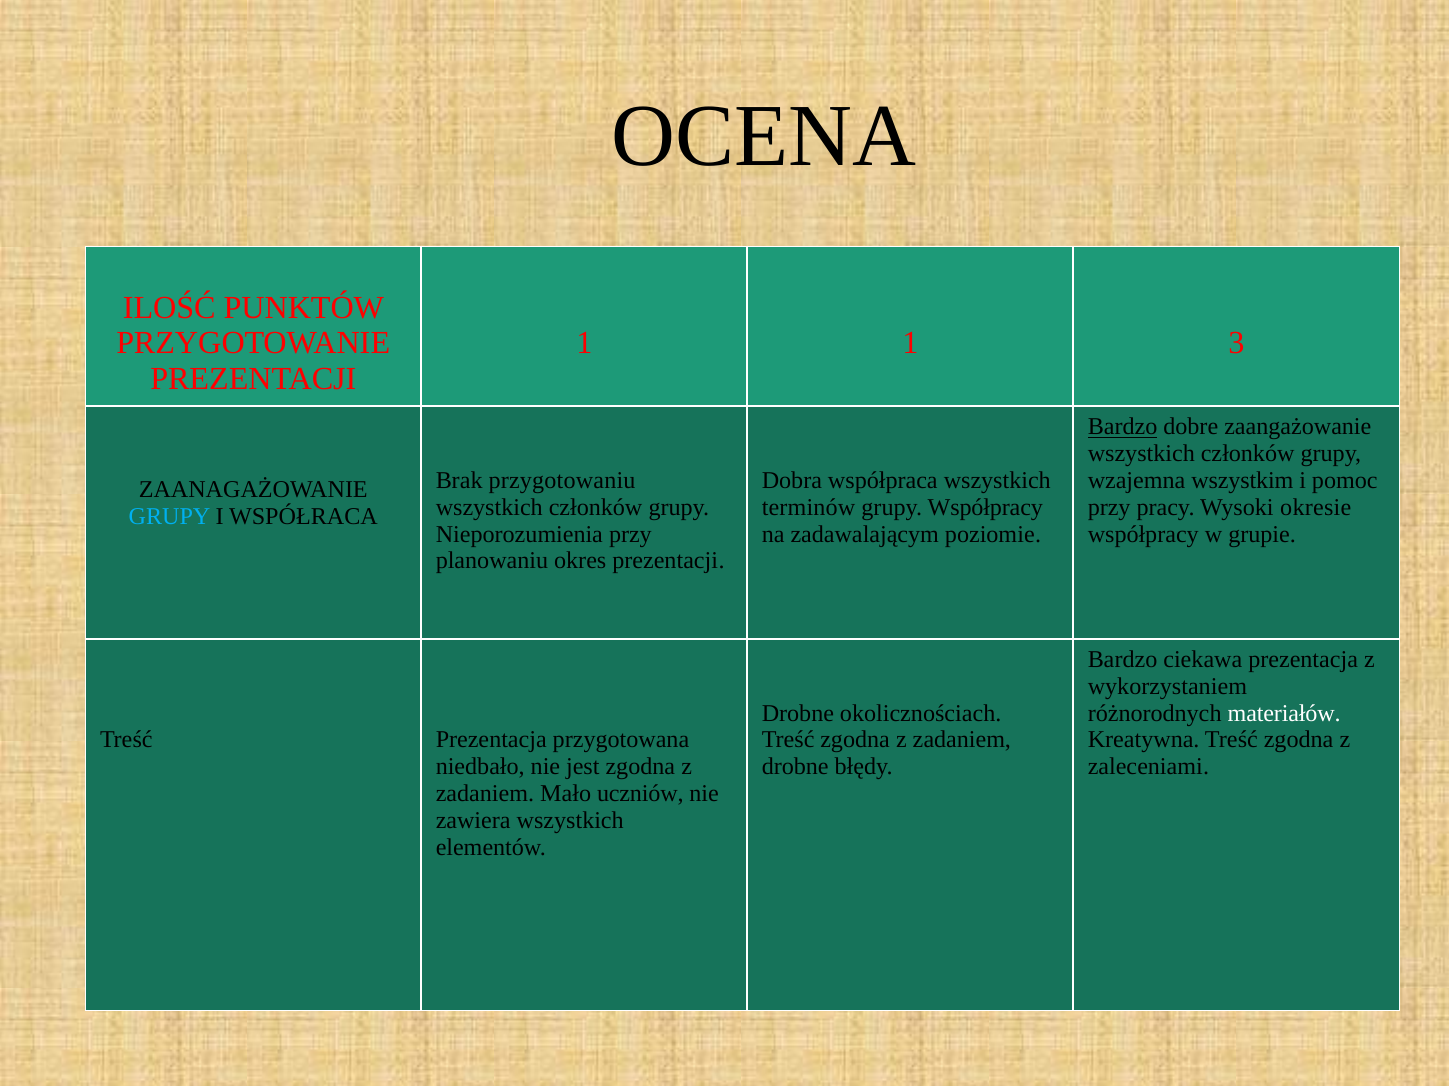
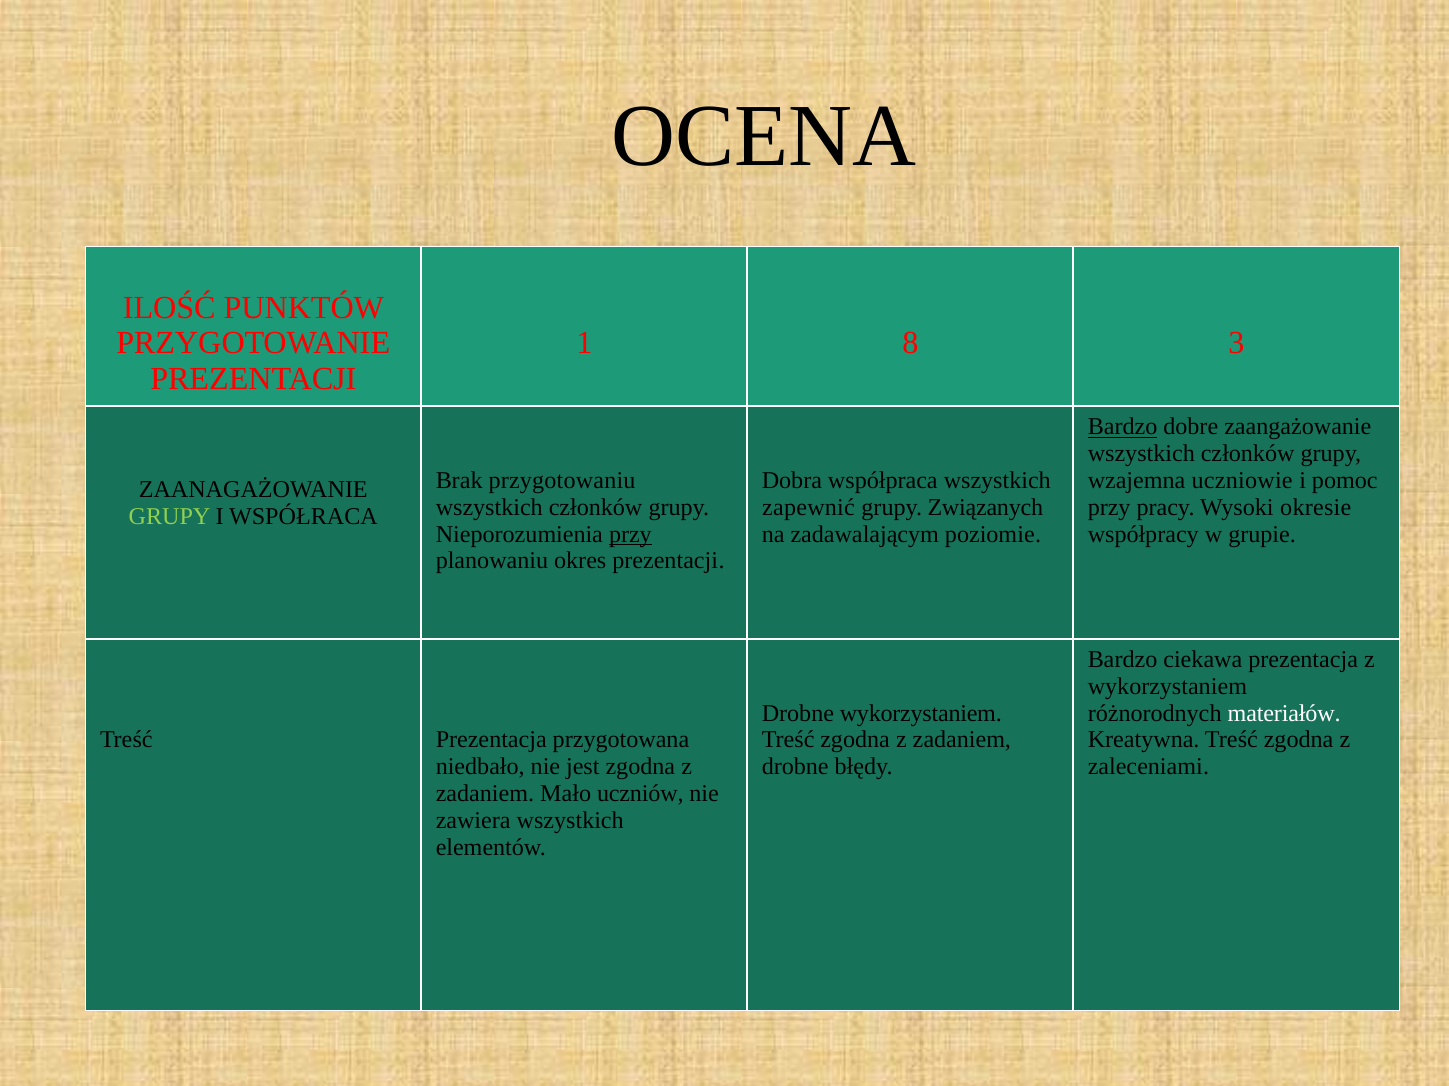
1 1: 1 -> 8 (910, 344)
wszystkim: wszystkim -> uczniowie (1242, 481)
terminów: terminów -> zapewnić (808, 508)
grupy Współpracy: Współpracy -> Związanych (985, 508)
GRUPY colour: light blue -> light green (170, 517)
przy underline: none -> present (630, 534)
Drobne okolicznościach: okolicznościach -> wykorzystaniem (921, 714)
